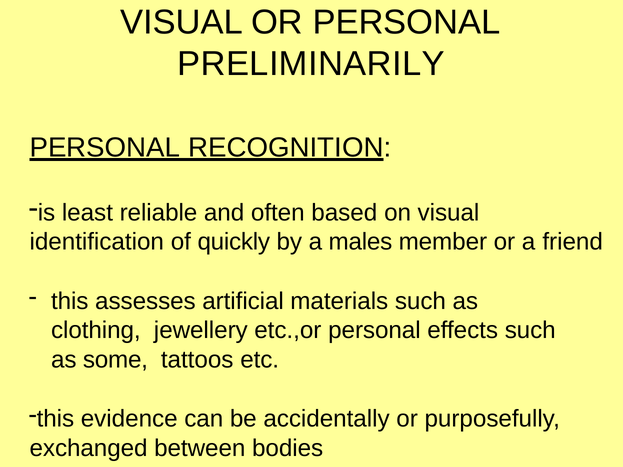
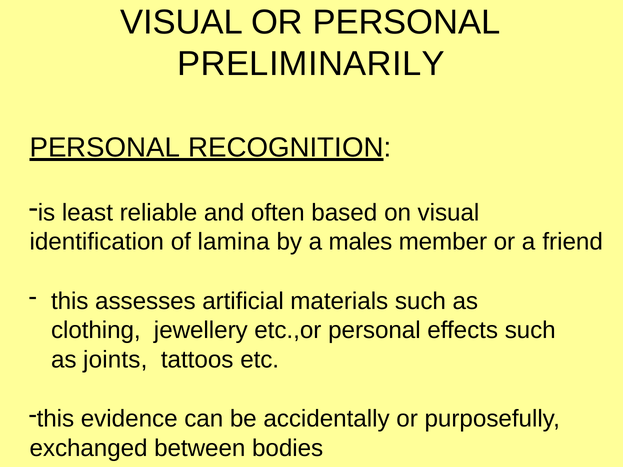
quickly: quickly -> lamina (234, 242)
some: some -> joints (115, 360)
